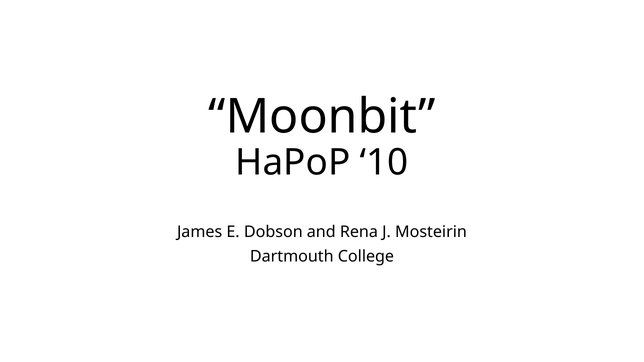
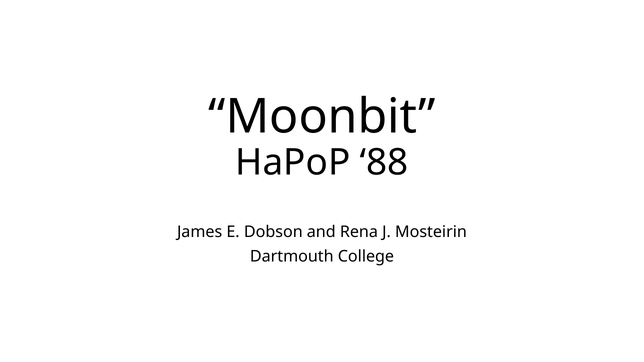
10: 10 -> 88 (384, 163)
